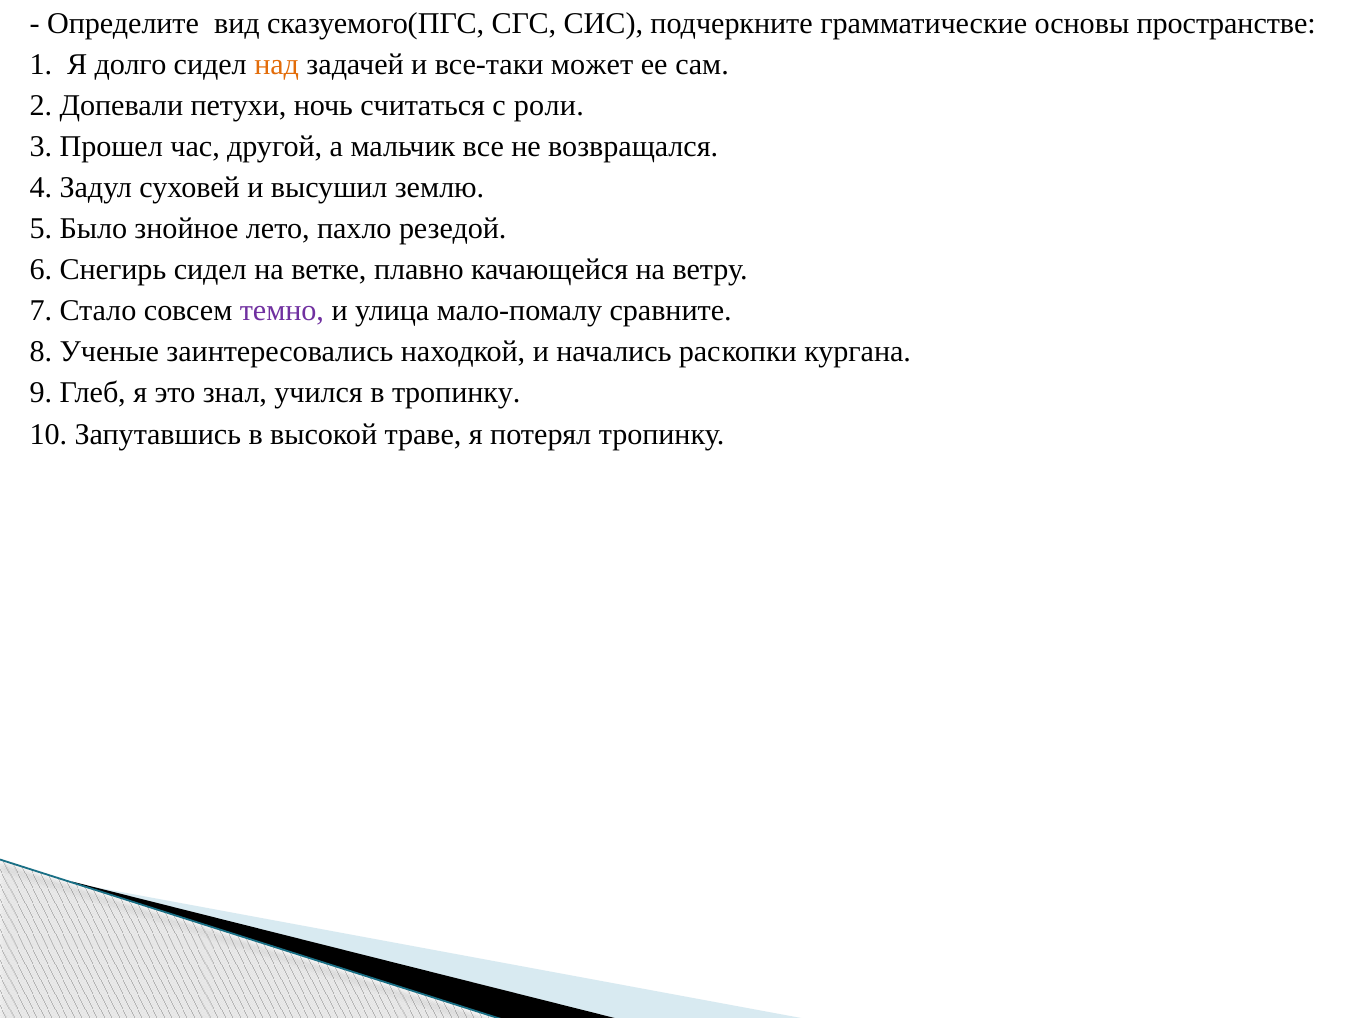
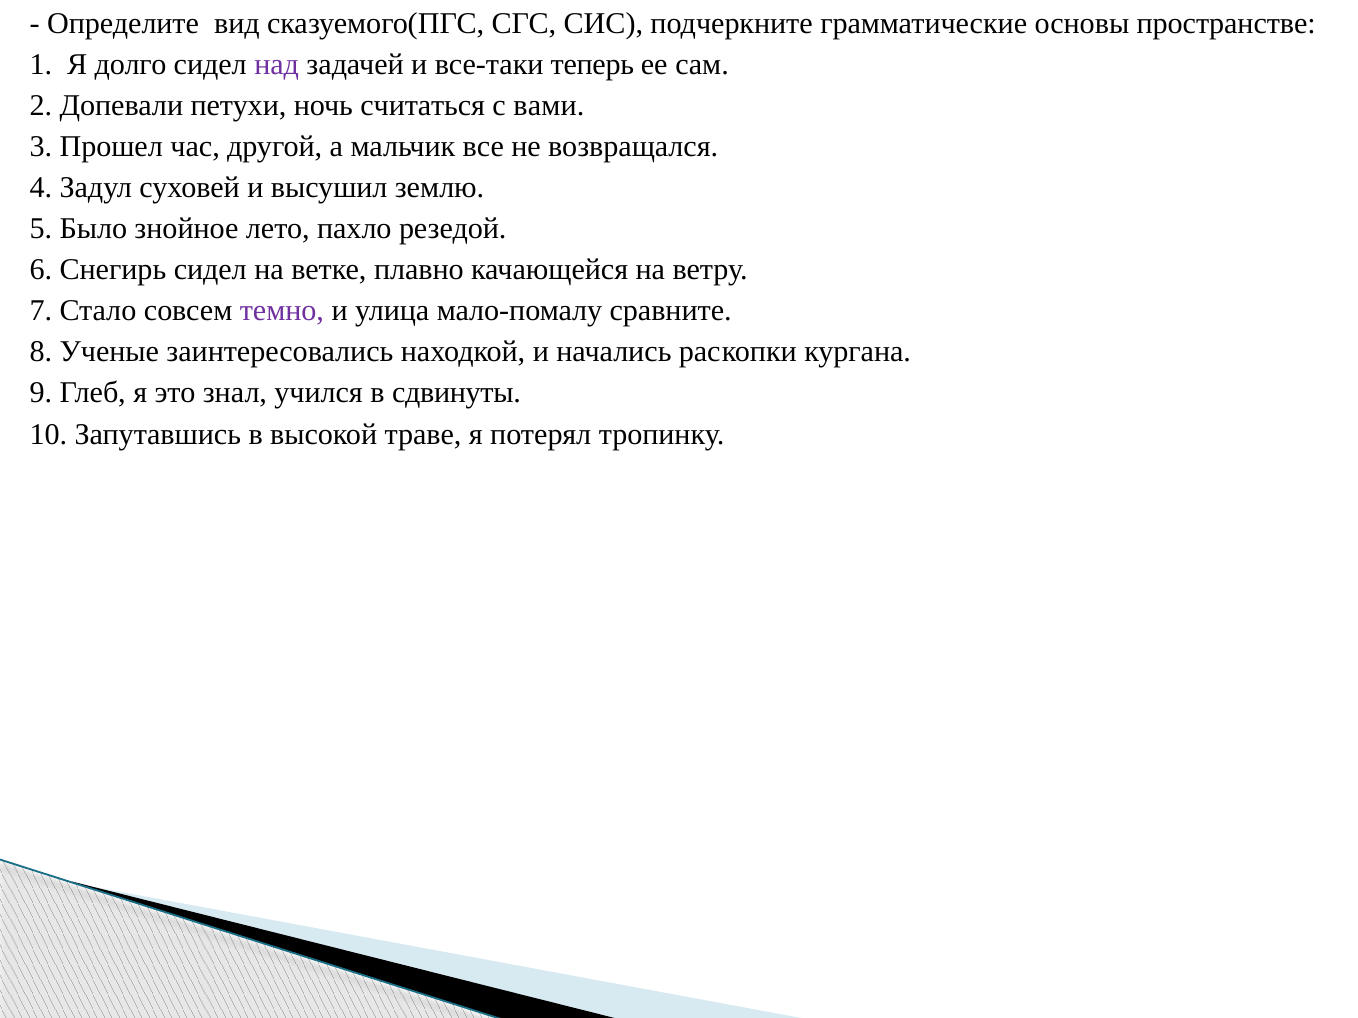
над colour: orange -> purple (277, 65)
может: может -> теперь (592, 65)
роли: роли -> вами (549, 106)
в тропинку: тропинку -> сдвинуты (456, 393)
